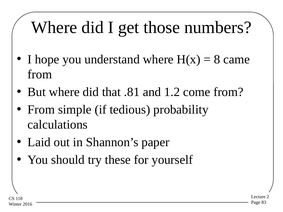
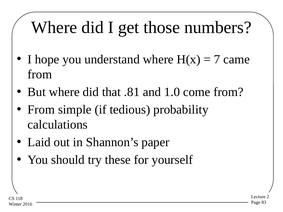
8: 8 -> 7 (217, 59)
1.2: 1.2 -> 1.0 (172, 92)
